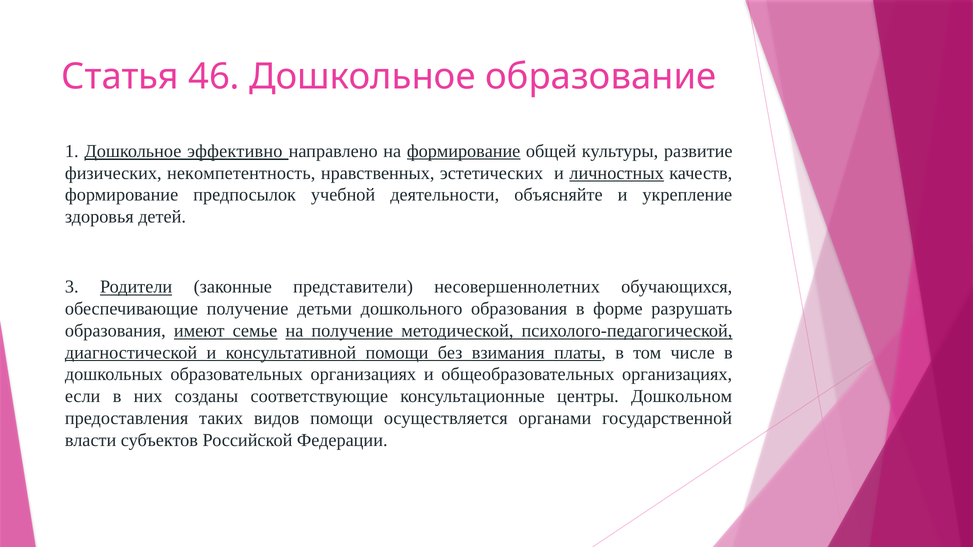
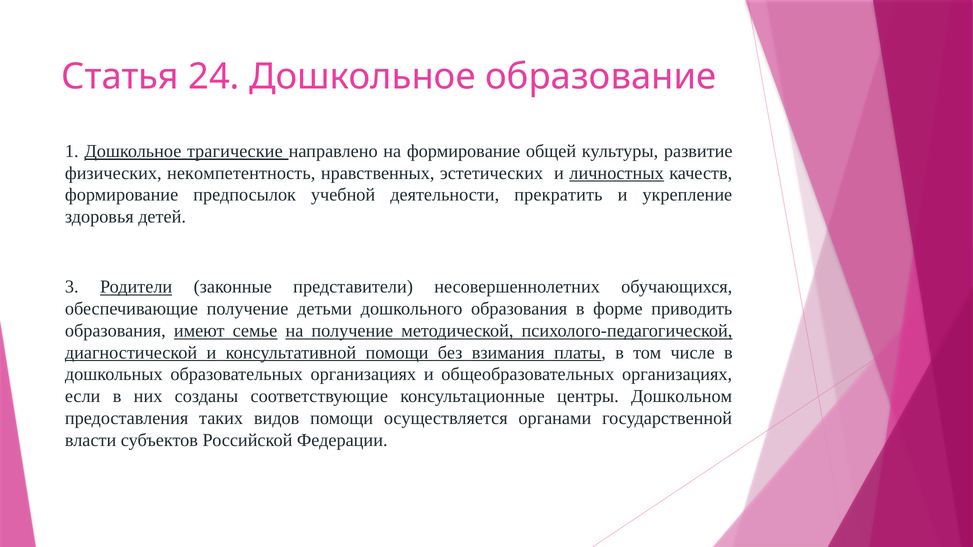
46: 46 -> 24 (214, 77)
эффективно: эффективно -> трагические (235, 151)
формирование underline: present -> none (464, 151)
объясняйте: объясняйте -> прекратить (558, 195)
разрушать: разрушать -> приводить (692, 309)
